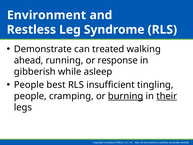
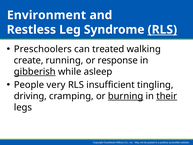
RLS underline: none -> present (162, 30)
Demonstrate: Demonstrate -> Preschoolers (43, 49)
ahead: ahead -> create (29, 60)
gibberish underline: none -> present (35, 72)
best: best -> very (56, 85)
people: people -> driving (30, 96)
